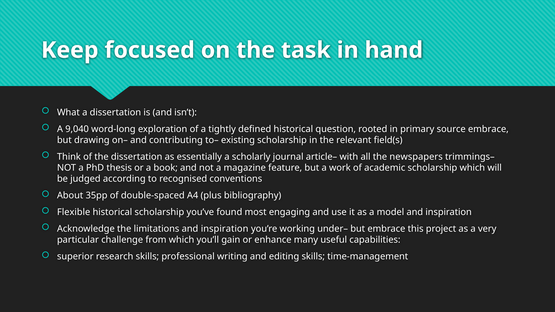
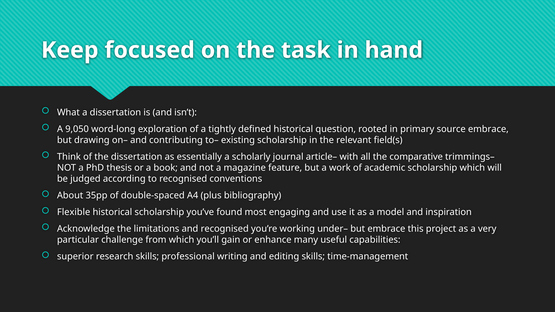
9,040: 9,040 -> 9,050 (77, 129)
newspapers: newspapers -> comparative (416, 157)
limitations and inspiration: inspiration -> recognised (225, 229)
